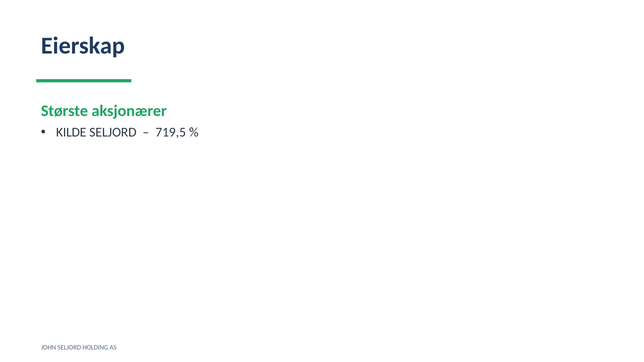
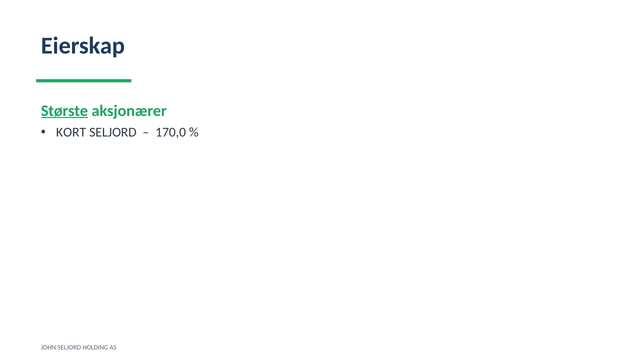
Største underline: none -> present (65, 111)
KILDE: KILDE -> KORT (71, 132)
719,5: 719,5 -> 170,0 (171, 132)
